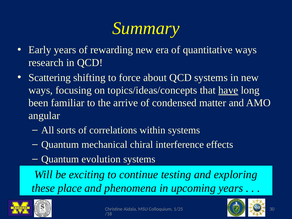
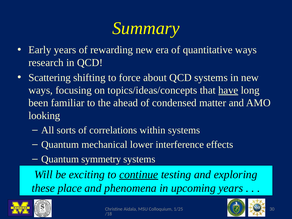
arrive: arrive -> ahead (126, 103)
angular: angular -> looking (44, 116)
chiral: chiral -> lower (142, 145)
evolution: evolution -> symmetry (101, 159)
continue underline: none -> present (139, 174)
